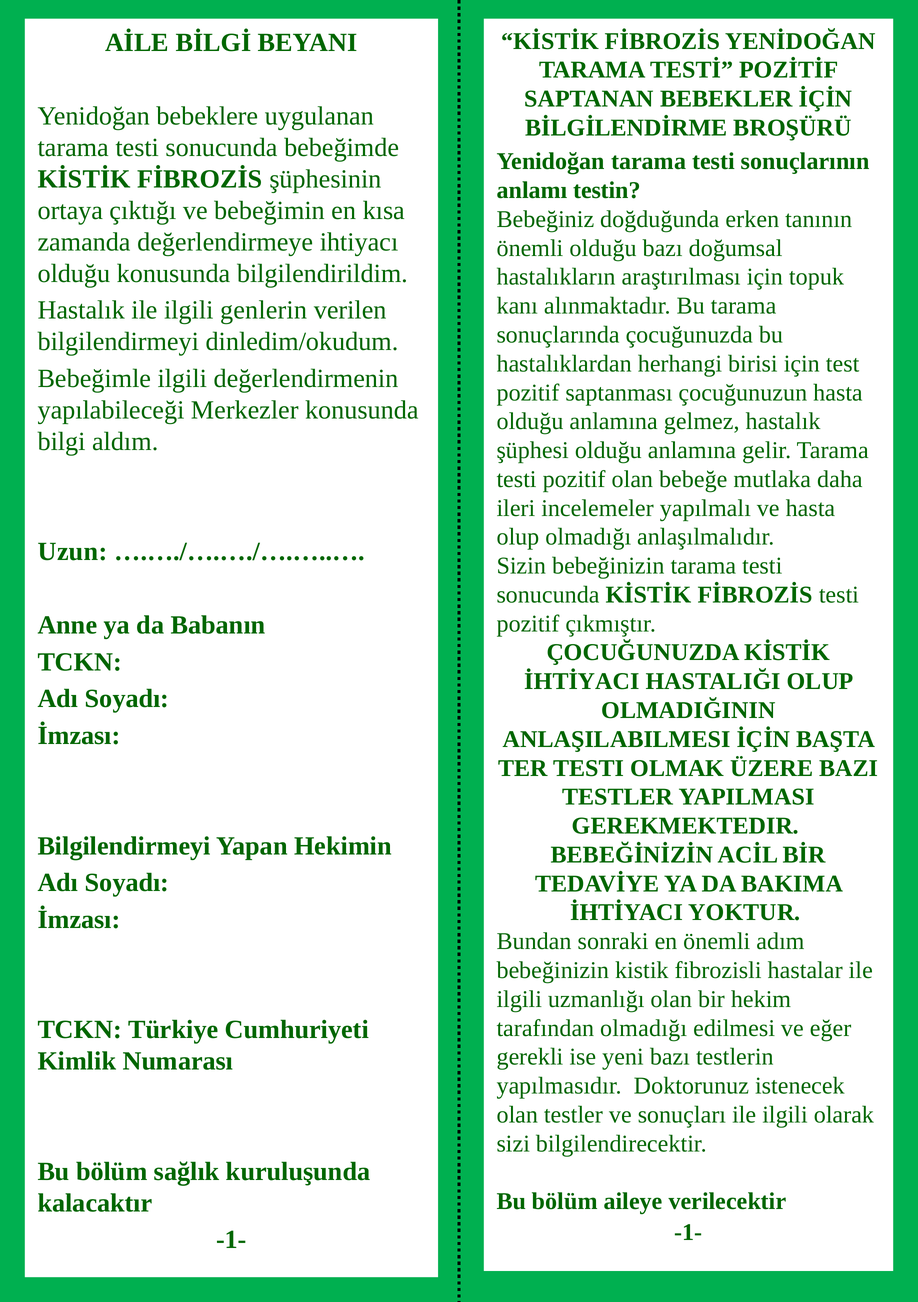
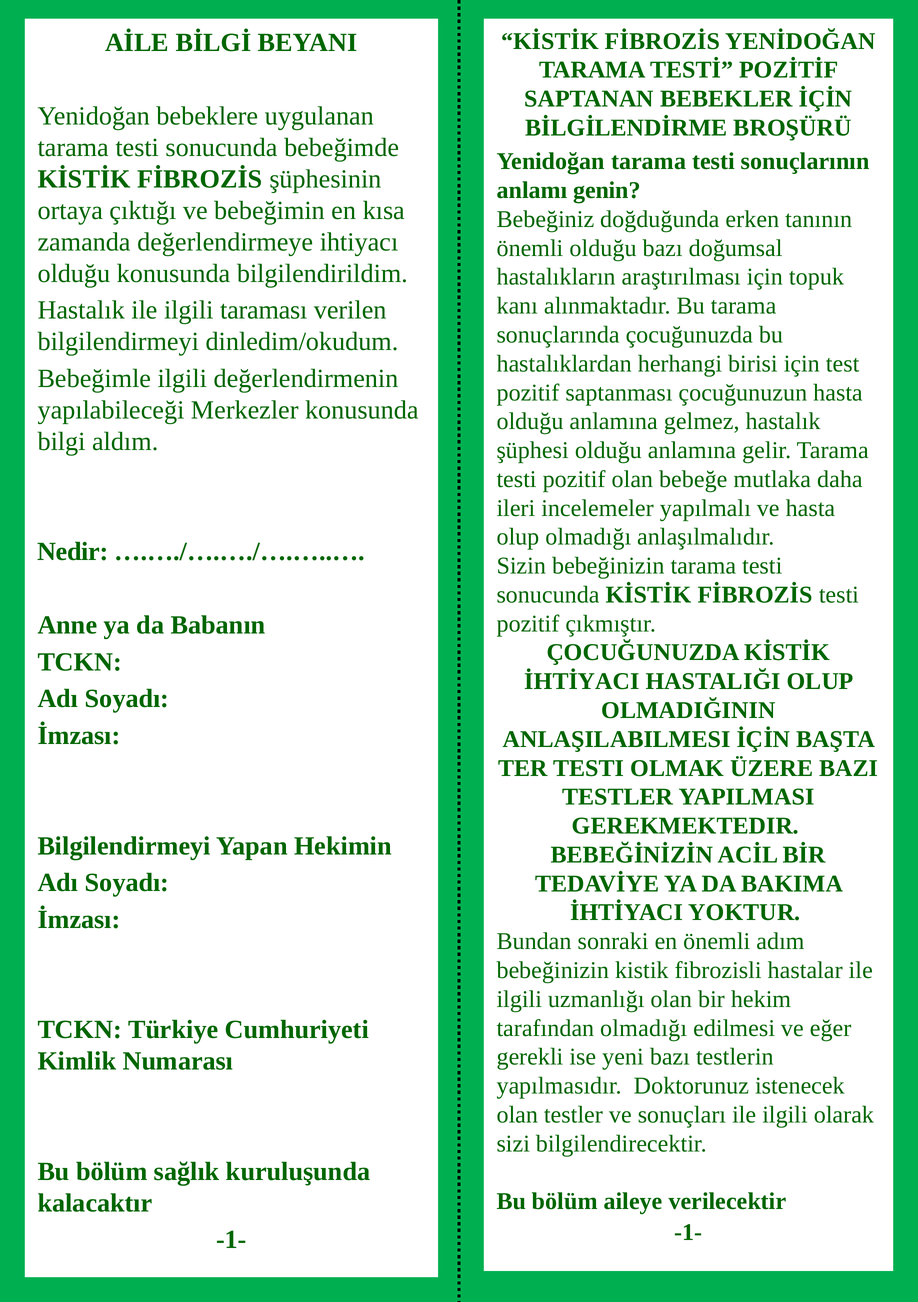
testin: testin -> genin (607, 190)
genlerin: genlerin -> taraması (264, 310)
Uzun: Uzun -> Nedir (73, 552)
